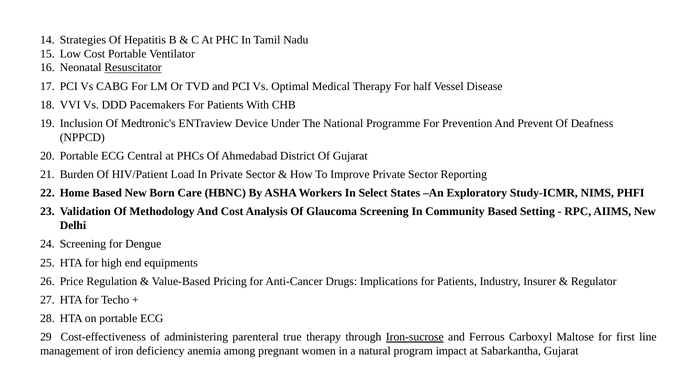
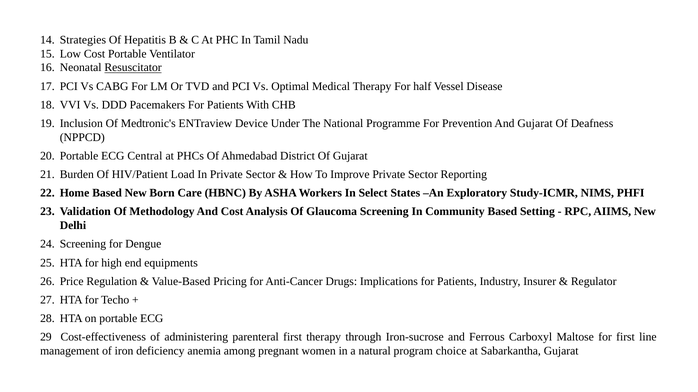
And Prevent: Prevent -> Gujarat (535, 124)
parenteral true: true -> first (292, 338)
Iron-sucrose underline: present -> none (415, 338)
impact: impact -> choice (451, 352)
